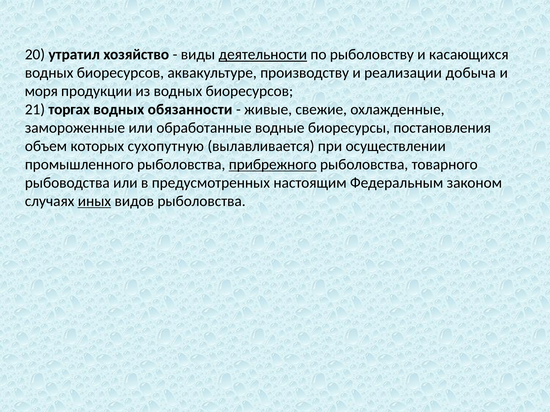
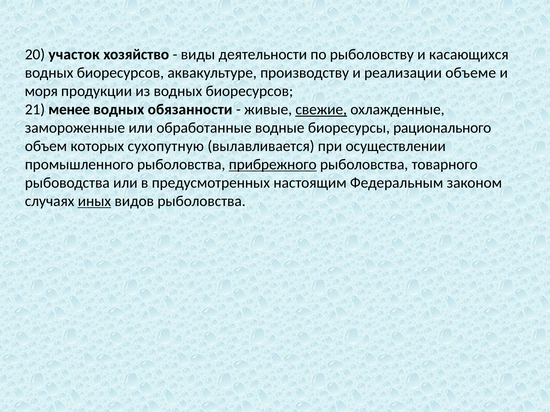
утратил: утратил -> участок (74, 55)
деятельности underline: present -> none (263, 55)
добыча: добыча -> объеме (471, 73)
торгах: торгах -> менее (69, 110)
свежие underline: none -> present (321, 110)
постановления: постановления -> рационального (442, 128)
